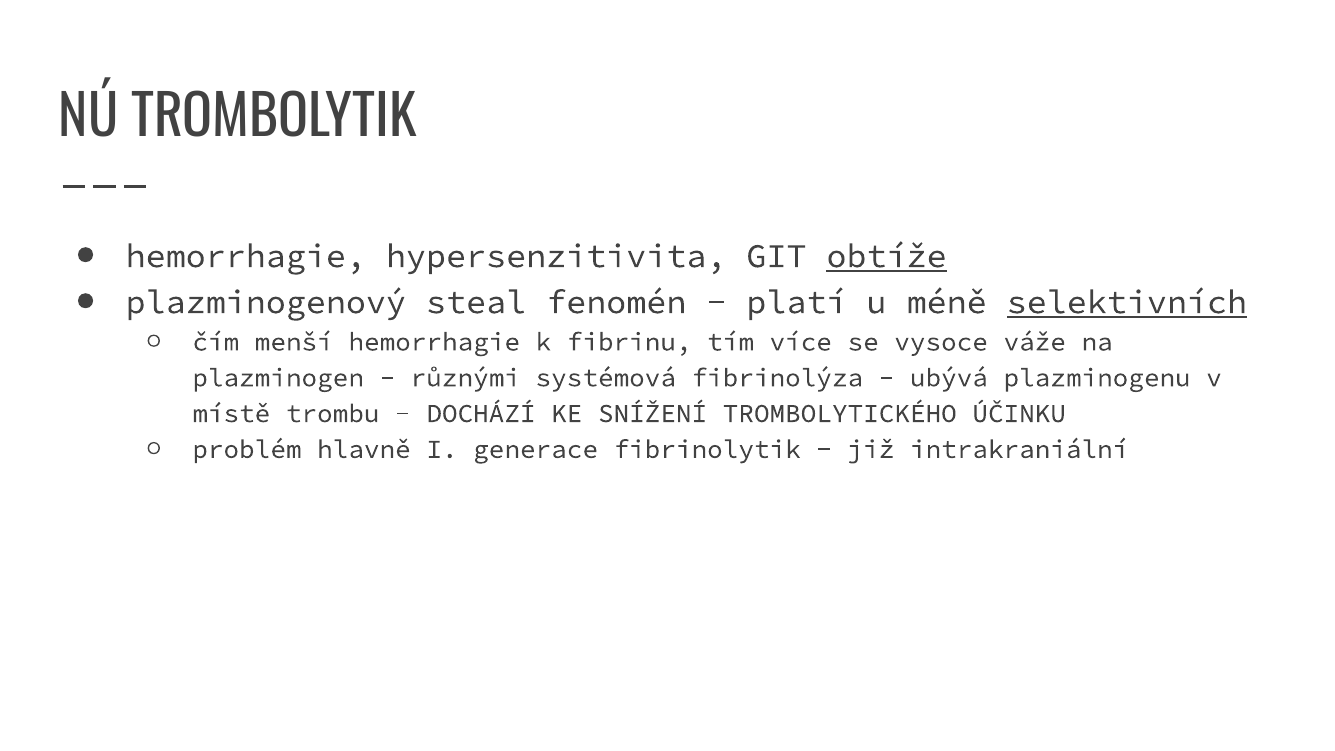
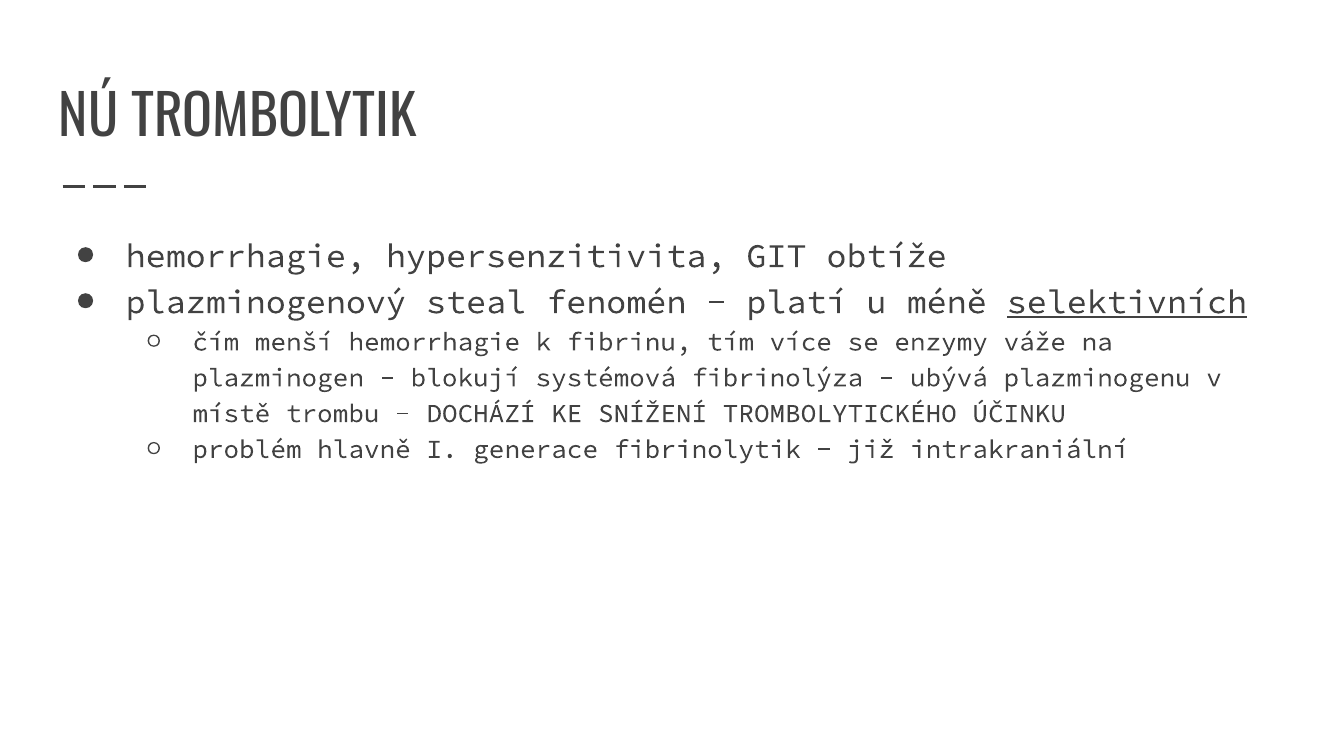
obtíže underline: present -> none (887, 256)
vysoce: vysoce -> enzymy (941, 342)
různými: různými -> blokují (465, 378)
